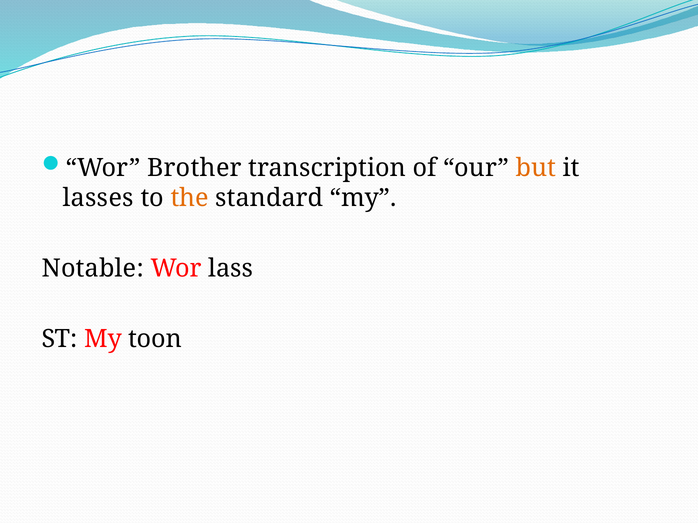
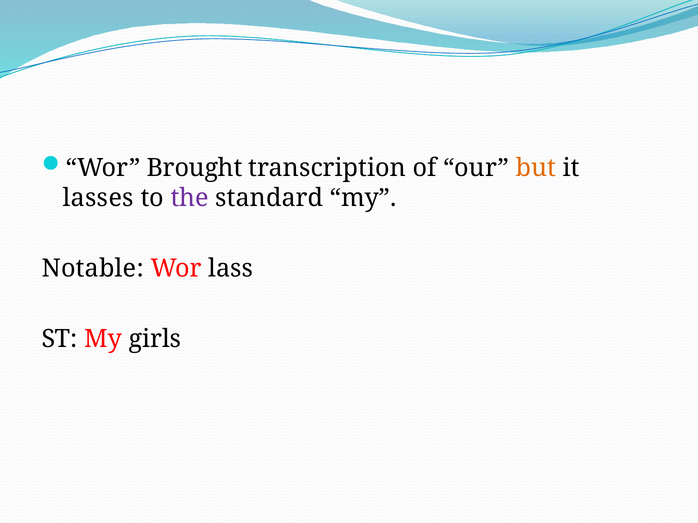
Brother: Brother -> Brought (195, 168)
the colour: orange -> purple (190, 198)
toon: toon -> girls (155, 339)
